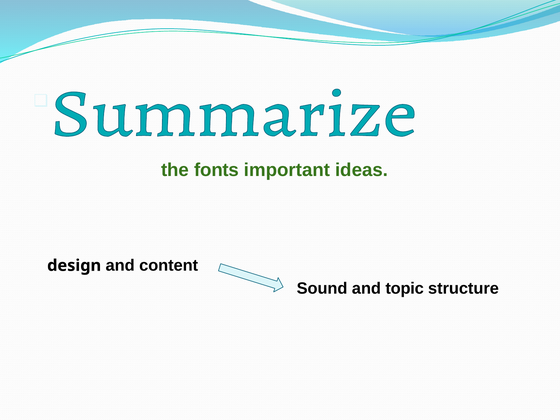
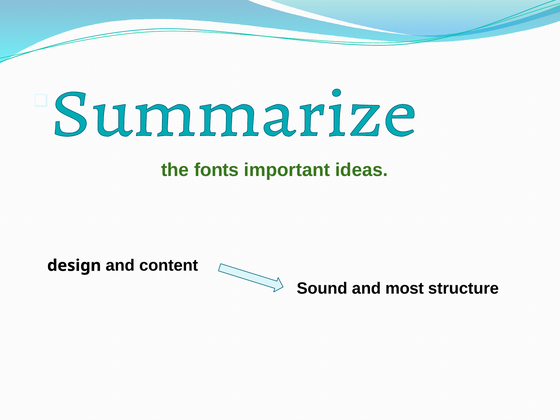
topic: topic -> most (405, 288)
